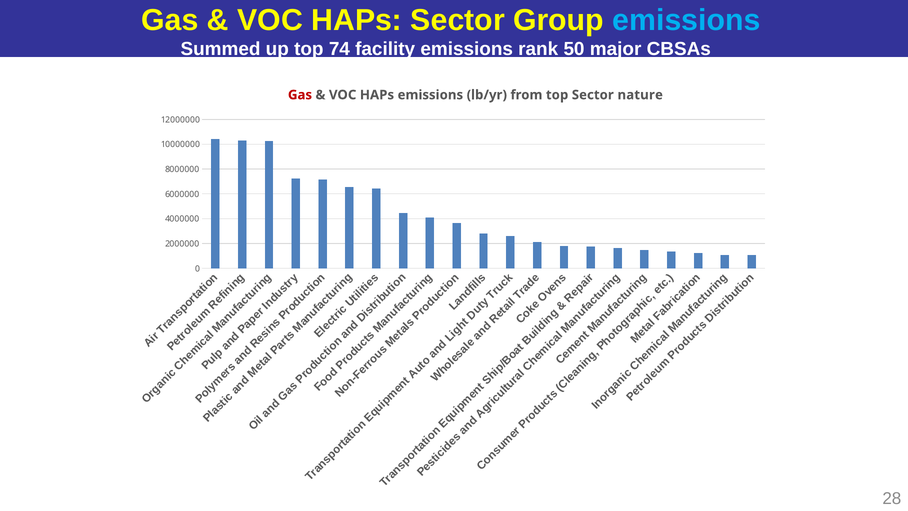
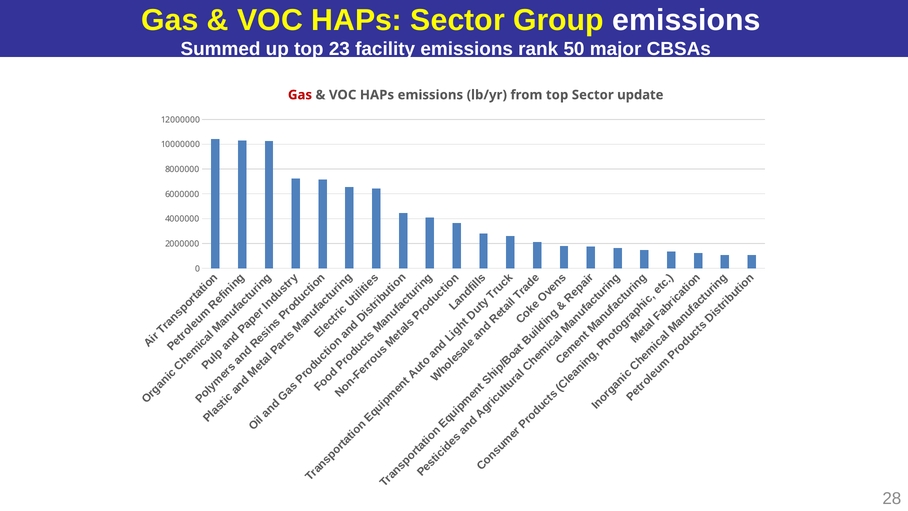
emissions colour: light blue -> white (686, 20)
74: 74 -> 23 (339, 49)
nature: nature -> update (640, 95)
